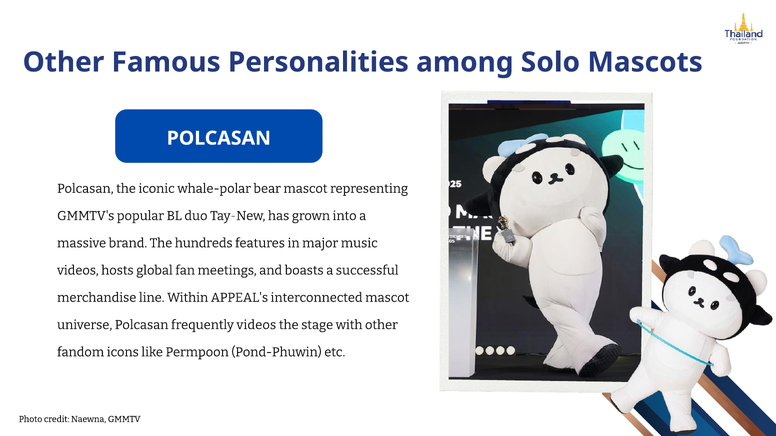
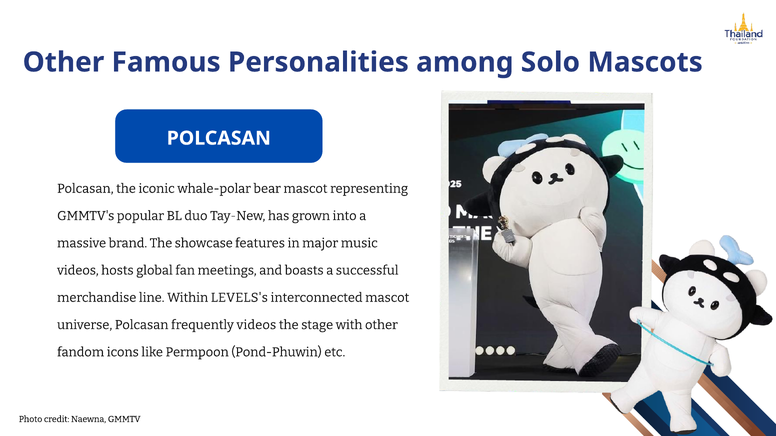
hundreds: hundreds -> showcase (204, 243)
APPEAL's: APPEAL's -> LEVELS's (239, 298)
